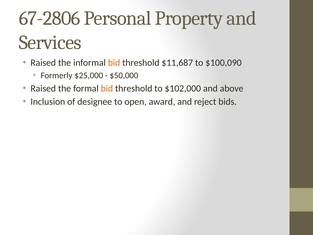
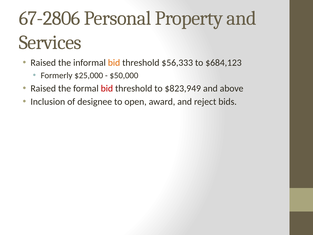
$11,687: $11,687 -> $56,333 (177, 63)
$100,090: $100,090 -> $684,123 (224, 63)
bid colour: orange -> red (107, 88)
$102,000: $102,000 -> $823,949 (183, 88)
